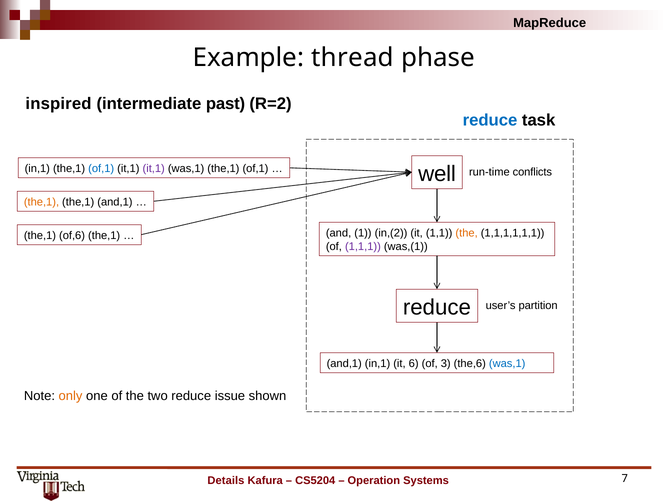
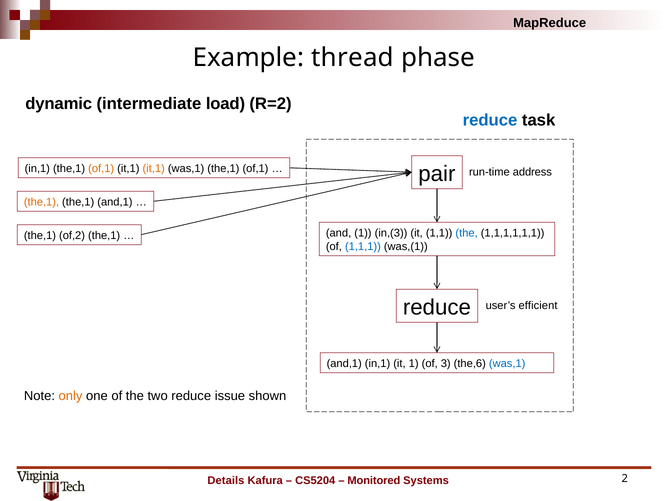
inspired: inspired -> dynamic (59, 104)
past: past -> load (225, 104)
of,1 colour: blue -> orange (101, 169)
it,1 colour: purple -> orange (154, 169)
well: well -> pair (437, 174)
conflicts: conflicts -> address (532, 172)
in,(2: in,(2 -> in,(3 (391, 233)
the colour: orange -> blue (467, 233)
of,6: of,6 -> of,2 (72, 235)
1,1,1 colour: purple -> blue (363, 246)
partition: partition -> efficient (538, 306)
it 6: 6 -> 1 (414, 363)
Operation: Operation -> Monitored (374, 481)
7: 7 -> 2 (625, 479)
